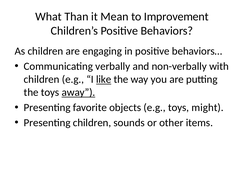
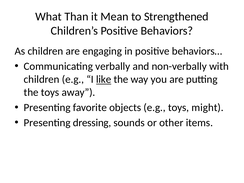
Improvement: Improvement -> Strengthened (176, 16)
away underline: present -> none (78, 92)
Presenting children: children -> dressing (92, 123)
